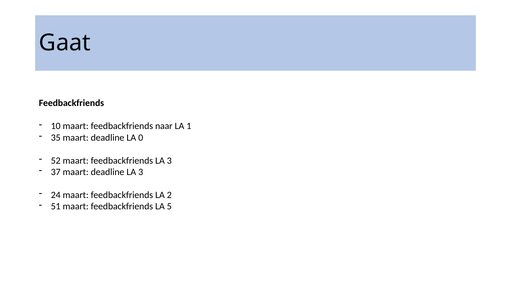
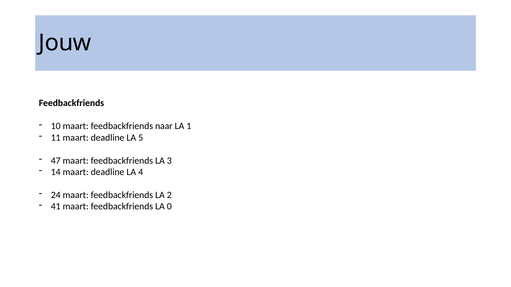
Gaat: Gaat -> Jouw (65, 43)
35: 35 -> 11 (56, 138)
0: 0 -> 5 (141, 138)
52: 52 -> 47 (56, 161)
37: 37 -> 14 (56, 172)
deadline LA 3: 3 -> 4 (141, 172)
51: 51 -> 41 (56, 207)
5: 5 -> 0 (169, 207)
